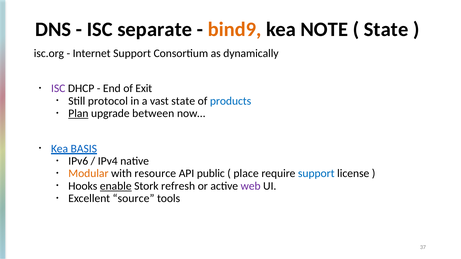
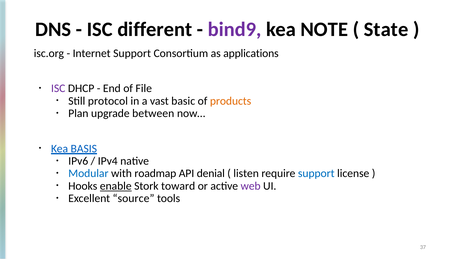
separate: separate -> different (155, 30)
bind9 colour: orange -> purple (235, 30)
dynamically: dynamically -> applications (251, 53)
Exit: Exit -> File (144, 89)
vast state: state -> basic (183, 101)
products colour: blue -> orange (231, 101)
Plan underline: present -> none (78, 113)
Modular colour: orange -> blue (88, 174)
resource: resource -> roadmap (155, 174)
public: public -> denial (211, 174)
place: place -> listen (246, 174)
refresh: refresh -> toward (178, 186)
